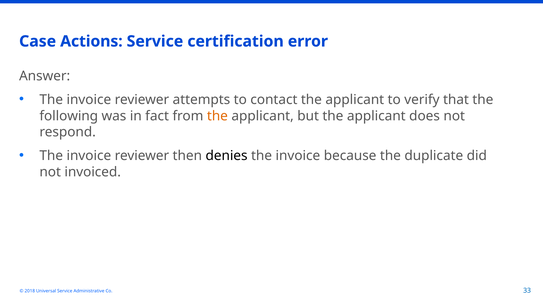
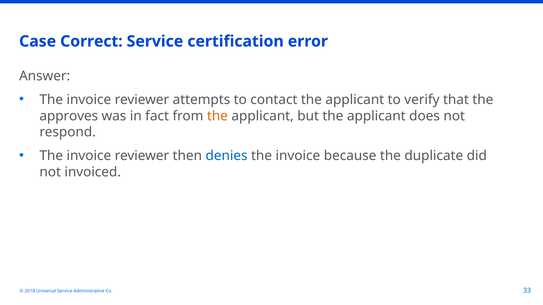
Actions: Actions -> Correct (91, 41)
following: following -> approves (69, 116)
denies colour: black -> blue (227, 156)
